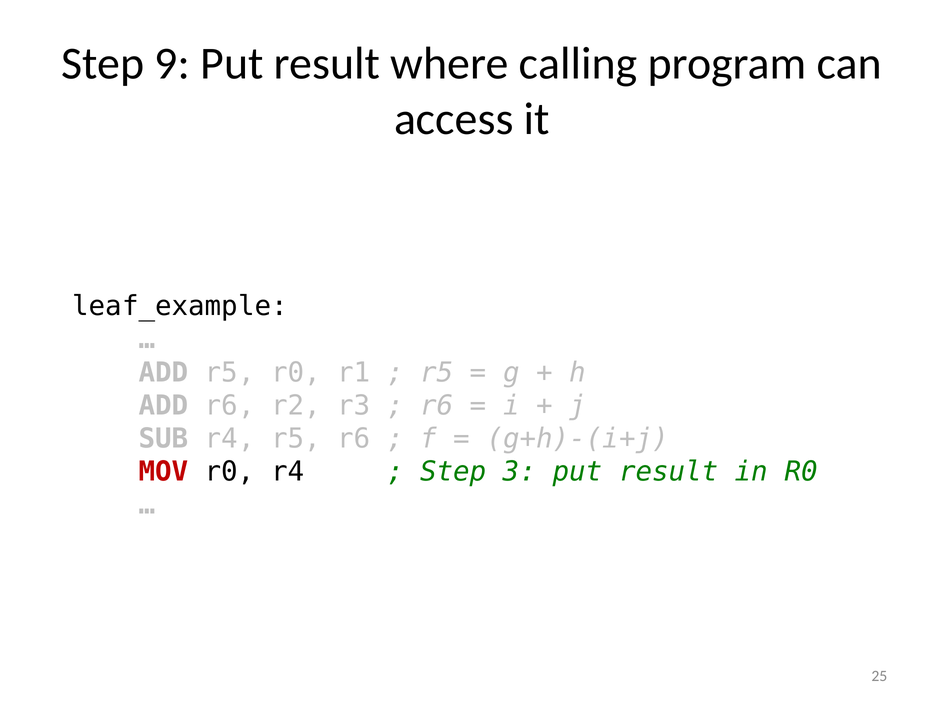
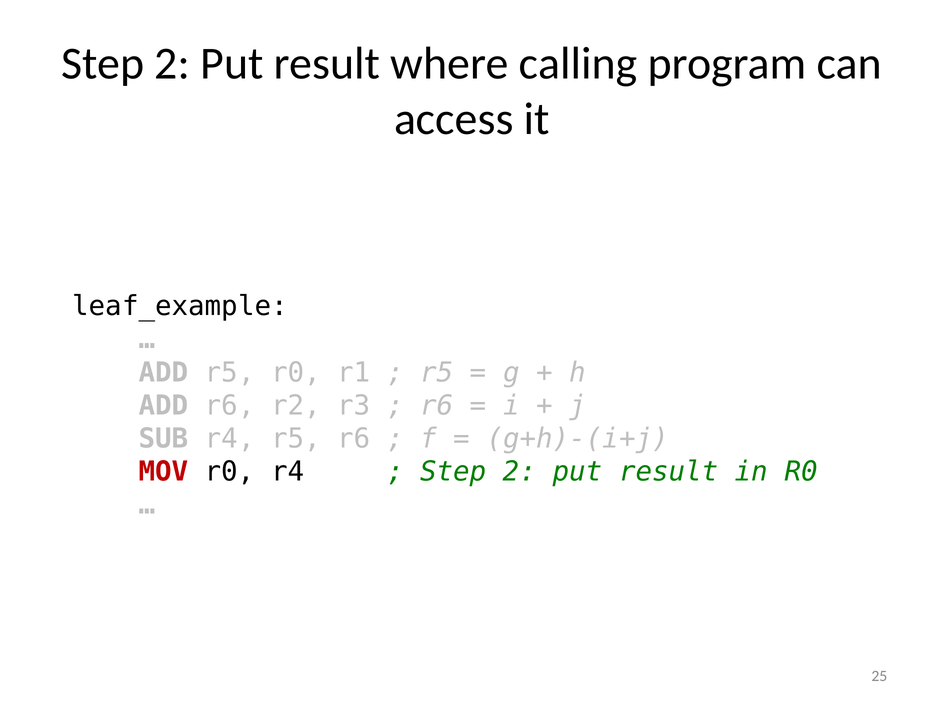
9: 9 -> 2 (172, 64)
3: 3 -> 2 (520, 472)
